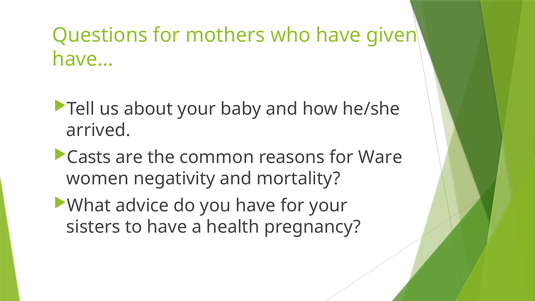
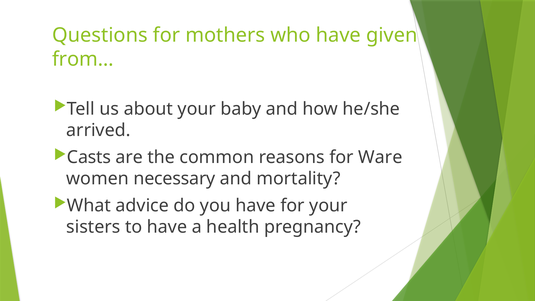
have…: have… -> from… (83, 59)
negativity: negativity -> necessary (174, 179)
